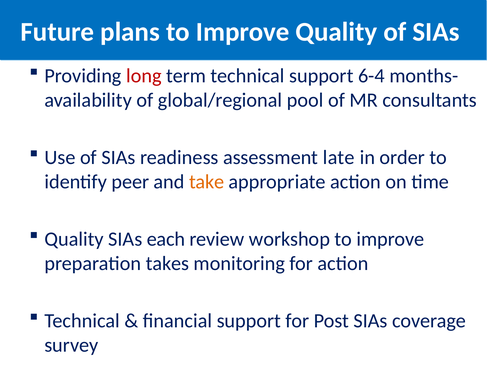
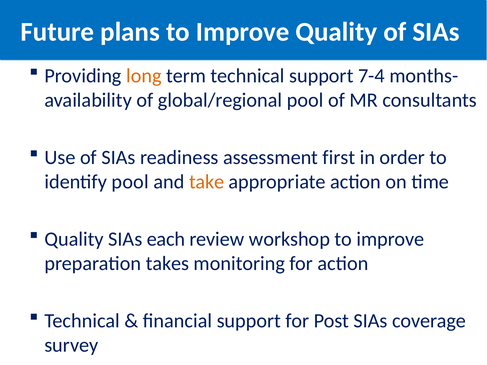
long colour: red -> orange (144, 76)
6-4: 6-4 -> 7-4 (371, 76)
late: late -> first (339, 158)
identify peer: peer -> pool (130, 182)
